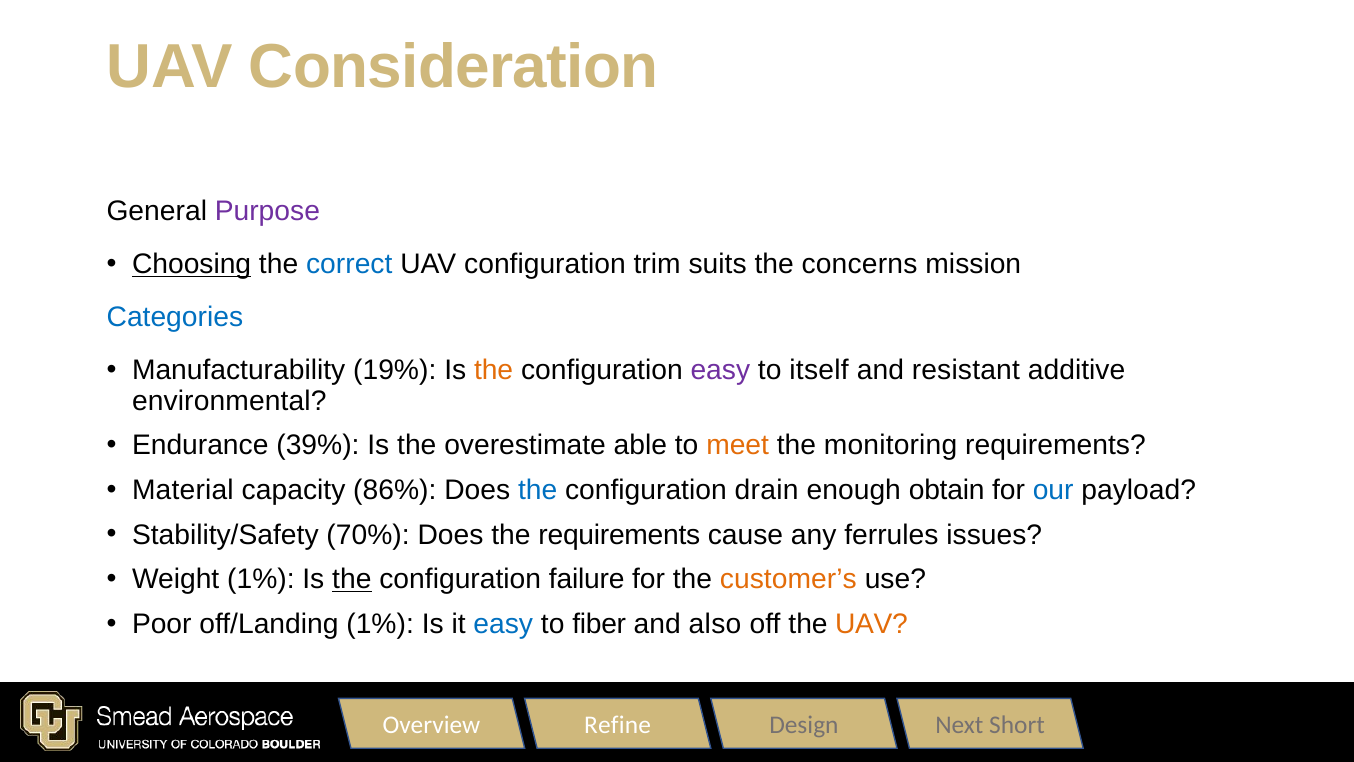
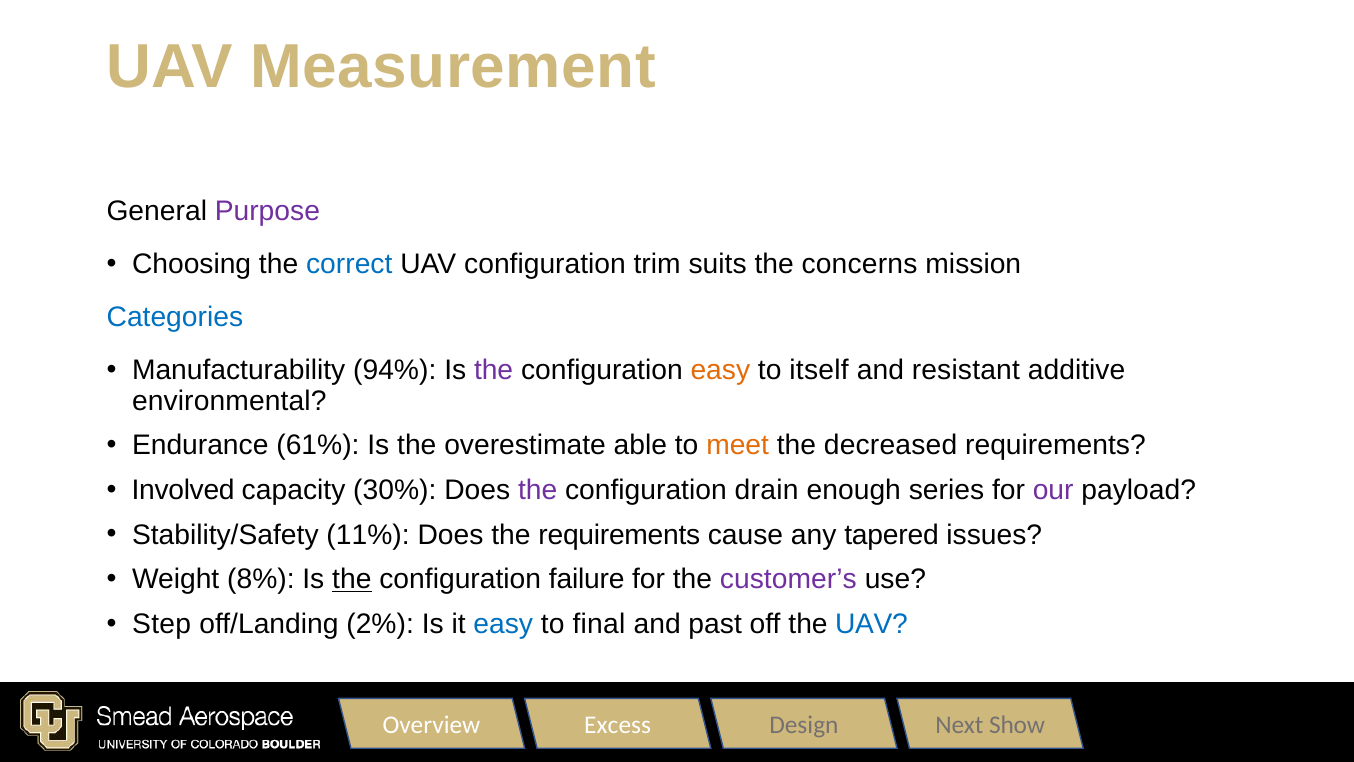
Consideration: Consideration -> Measurement (453, 67)
Choosing underline: present -> none (192, 264)
19%: 19% -> 94% (395, 370)
the colour: orange -> purple (494, 370)
easy colour: purple -> orange (720, 370)
39%: 39% -> 61% (318, 445)
monitoring: monitoring -> decreased (891, 445)
Material: Material -> Involved (183, 490)
86%: 86% -> 30% (395, 490)
the colour: blue -> purple (538, 490)
obtain: obtain -> series (947, 490)
our colour: blue -> purple (1053, 490)
70%: 70% -> 11% (368, 535)
ferrules: ferrules -> tapered (892, 535)
Weight 1%: 1% -> 8% (261, 579)
customer’s colour: orange -> purple (788, 579)
Poor: Poor -> Step (162, 624)
off/Landing 1%: 1% -> 2% (380, 624)
fiber: fiber -> final (599, 624)
also: also -> past (715, 624)
UAV colour: orange -> blue (872, 624)
Refine: Refine -> Excess (618, 725)
Short: Short -> Show (1017, 725)
